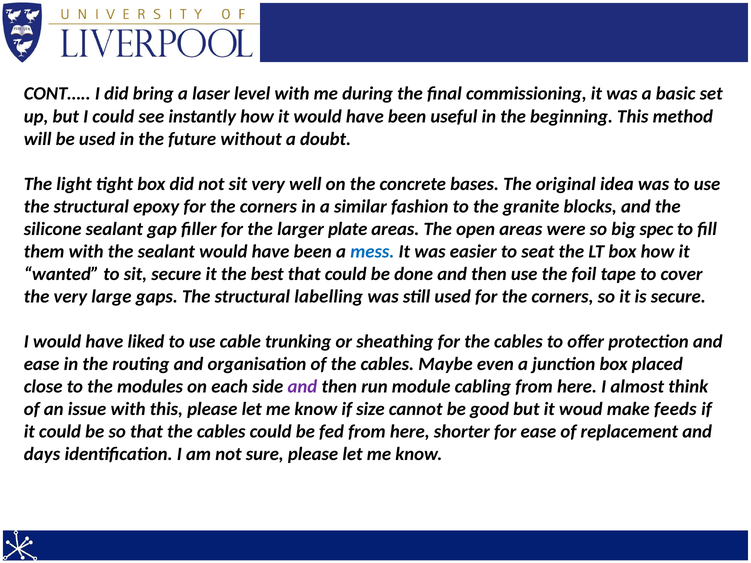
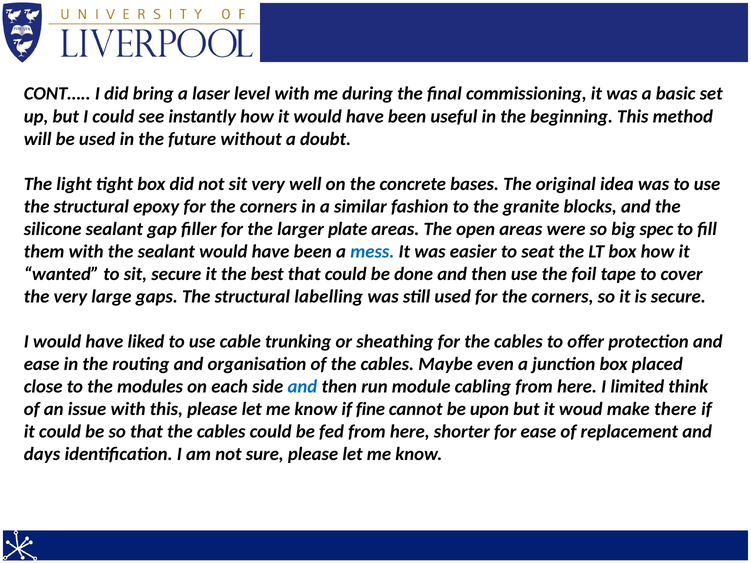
and colour: purple -> blue (302, 387)
almost: almost -> limited (637, 387)
size: size -> fine (371, 409)
good: good -> upon (490, 409)
feeds: feeds -> there (675, 409)
